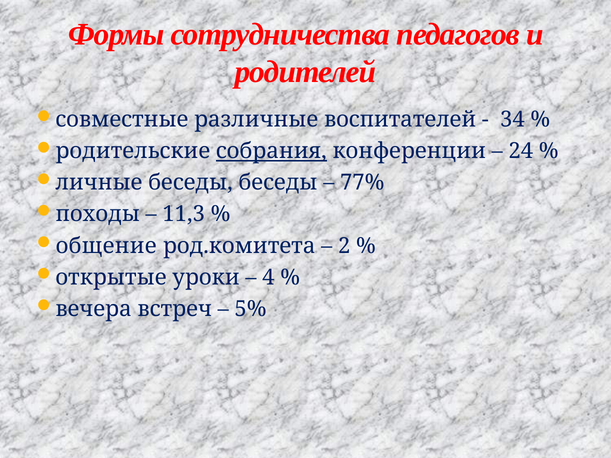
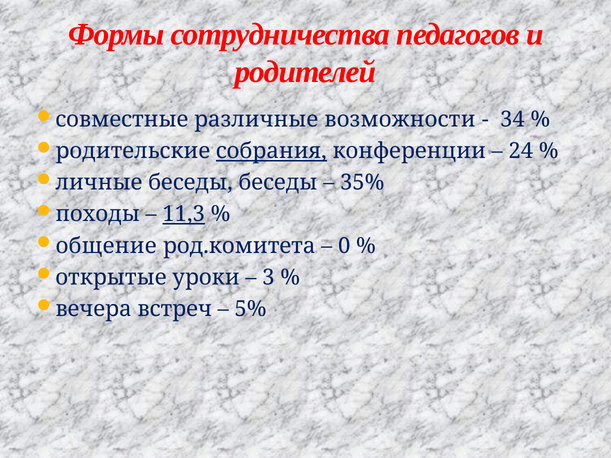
воспитателей: воспитателей -> возможности (400, 120)
77%: 77% -> 35% (362, 183)
11,3 underline: none -> present (184, 214)
2: 2 -> 0 (344, 246)
4: 4 -> 3 (268, 277)
